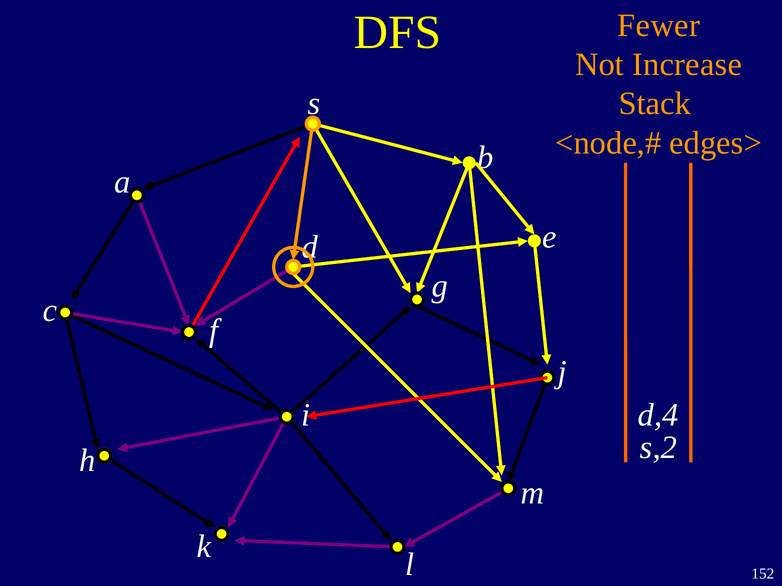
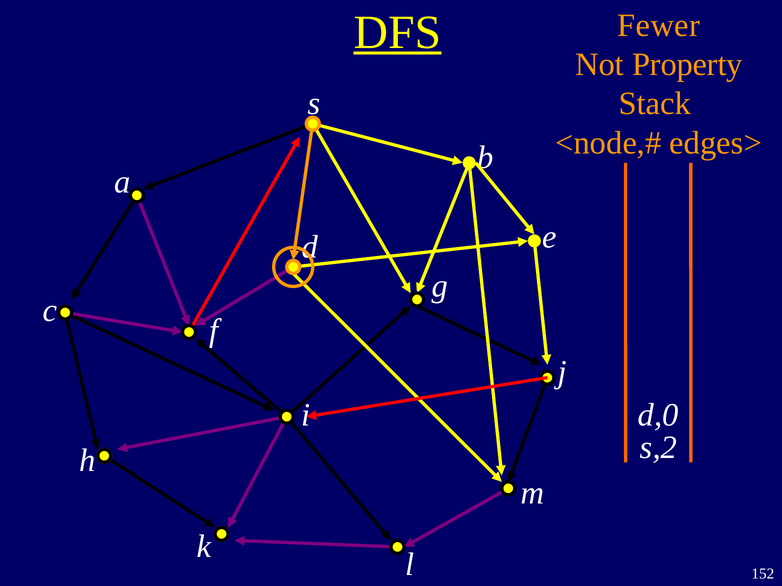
DFS underline: none -> present (397, 33)
Increase: Increase -> Property (687, 65)
d,4: d,4 -> d,0 (658, 415)
